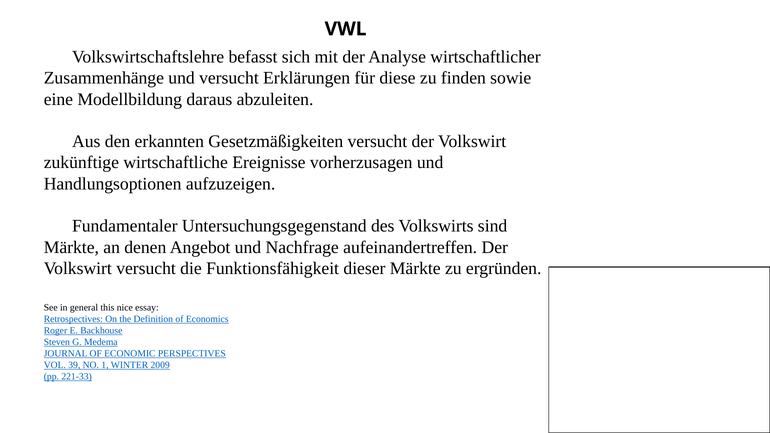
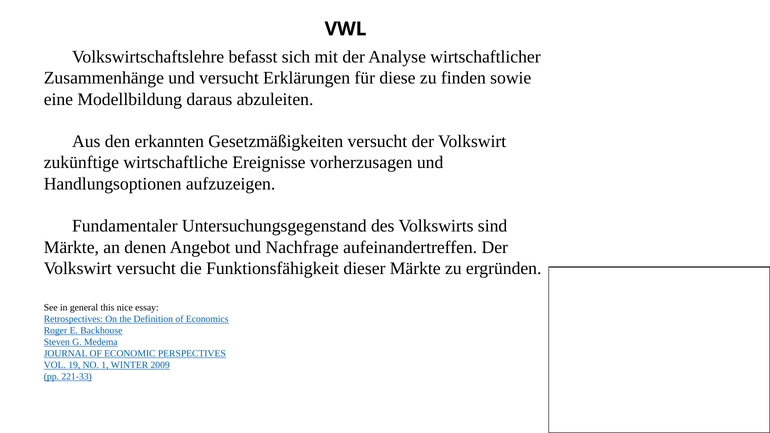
39: 39 -> 19 (74, 365)
